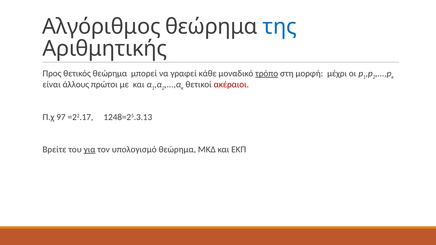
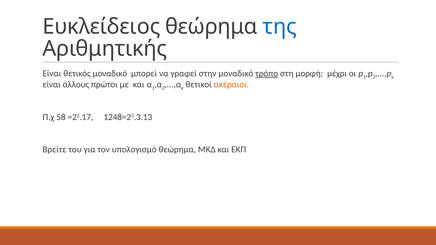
Αλγόριθμος: Αλγόριθμος -> Ευκλείδειος (101, 27)
Προς: Προς -> Είναι (52, 74)
θετικός θεώρημα: θεώρημα -> μοναδικό (110, 74)
κάθε: κάθε -> στην (208, 74)
ακέραιοι colour: red -> orange (231, 85)
97: 97 -> 58 (61, 117)
για underline: present -> none (90, 150)
